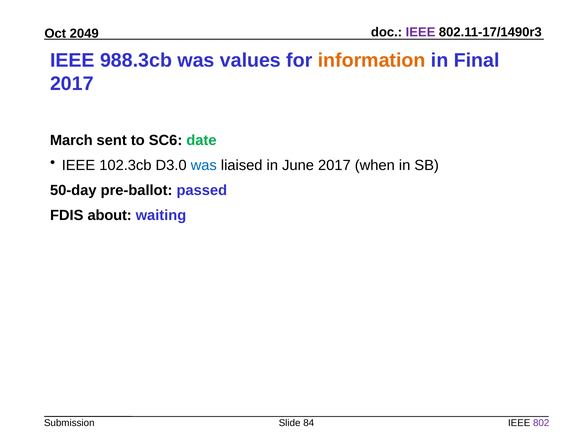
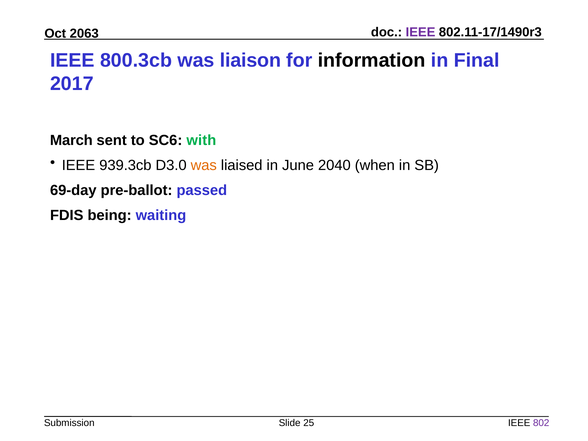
2049: 2049 -> 2063 (84, 33)
988.3cb: 988.3cb -> 800.3cb (136, 60)
values: values -> liaison (250, 60)
information colour: orange -> black (372, 60)
date: date -> with (201, 140)
102.3cb: 102.3cb -> 939.3cb (125, 165)
was colour: blue -> orange (204, 165)
June 2017: 2017 -> 2040 (334, 165)
50-day: 50-day -> 69-day (73, 190)
about: about -> being (110, 215)
84: 84 -> 25 (309, 423)
